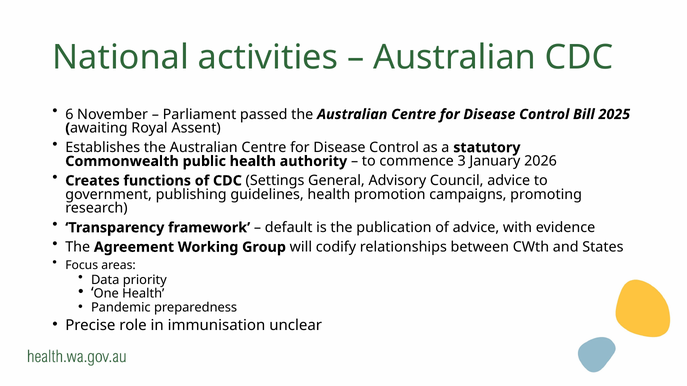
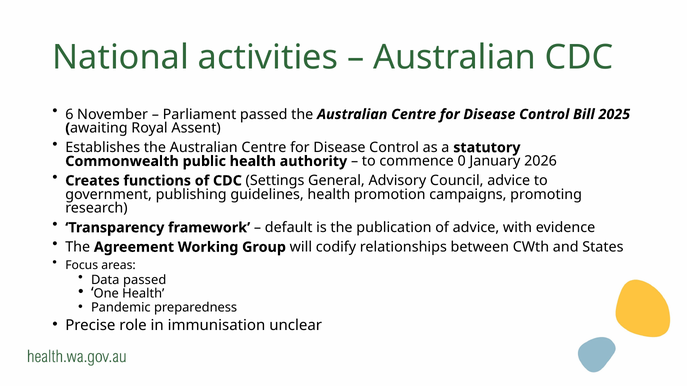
3: 3 -> 0 (462, 161)
Data priority: priority -> passed (145, 280)
